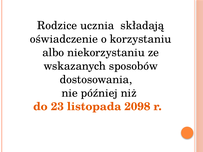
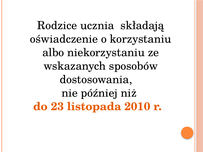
2098: 2098 -> 2010 (137, 107)
